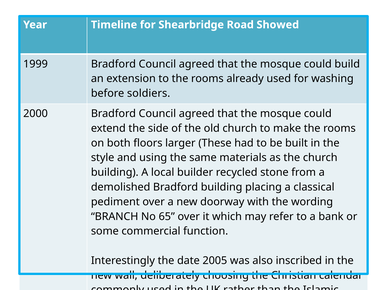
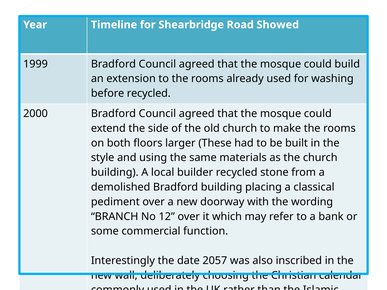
before soldiers: soldiers -> recycled (149, 93)
65: 65 -> 12 (167, 217)
2005: 2005 -> 2057 (215, 261)
